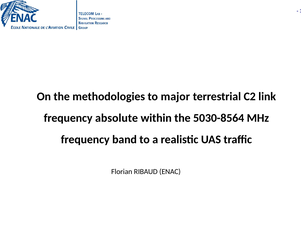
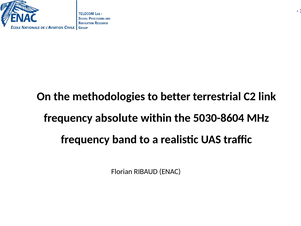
major: major -> better (175, 96)
5030-8564: 5030-8564 -> 5030-8604 (219, 118)
